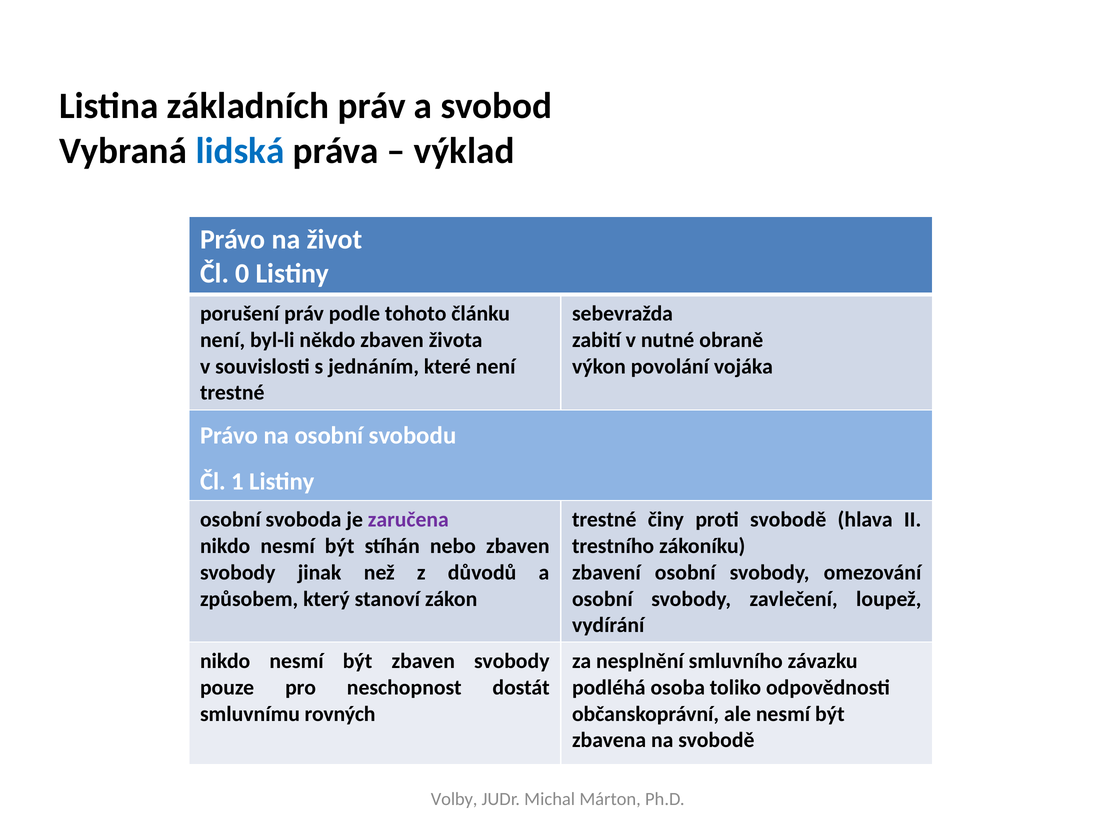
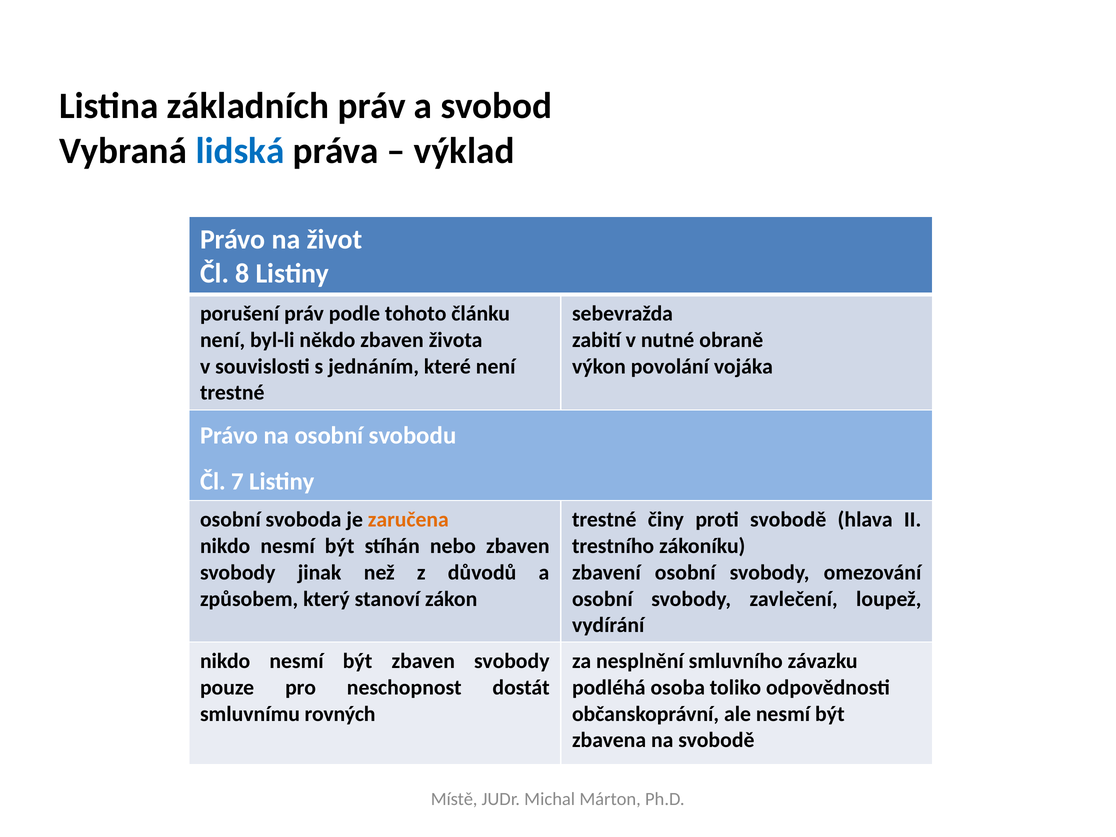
0: 0 -> 8 (242, 273)
1: 1 -> 7 (237, 481)
zaručena colour: purple -> orange (408, 520)
Volby: Volby -> Místě (454, 799)
